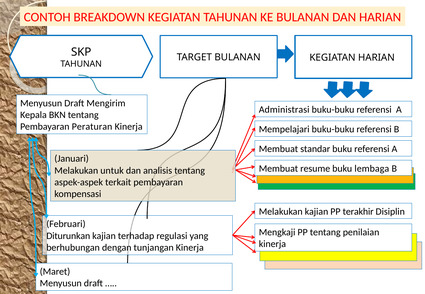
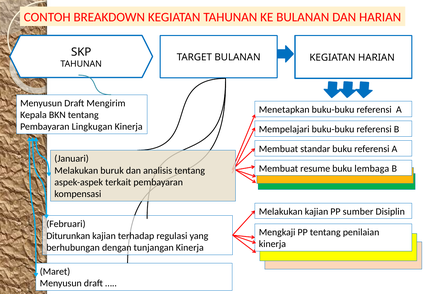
Administrasi: Administrasi -> Menetapkan (284, 110)
Peraturan: Peraturan -> Lingkugan (92, 127)
untuk: untuk -> buruk (112, 171)
terakhir: terakhir -> sumber (358, 212)
